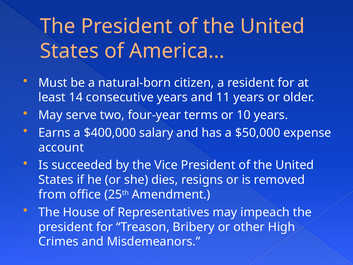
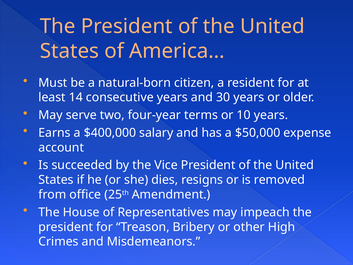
11: 11 -> 30 (223, 97)
